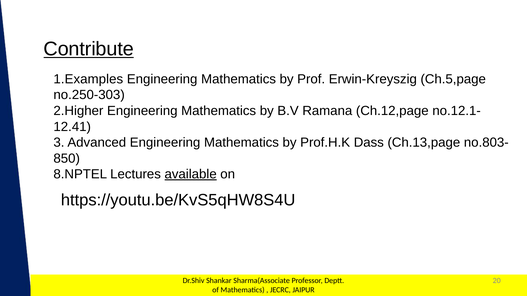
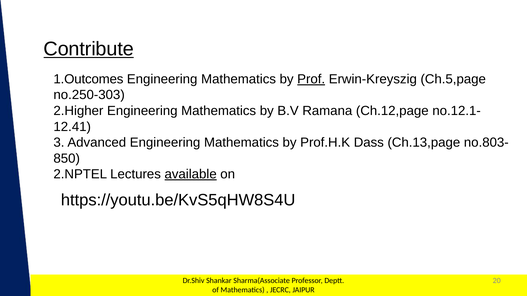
1.Examples: 1.Examples -> 1.Outcomes (88, 79)
Prof underline: none -> present (311, 79)
8.NPTEL: 8.NPTEL -> 2.NPTEL (80, 174)
